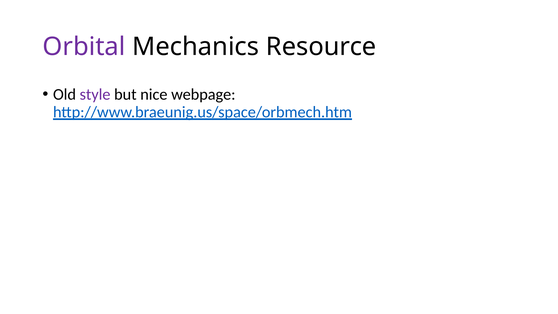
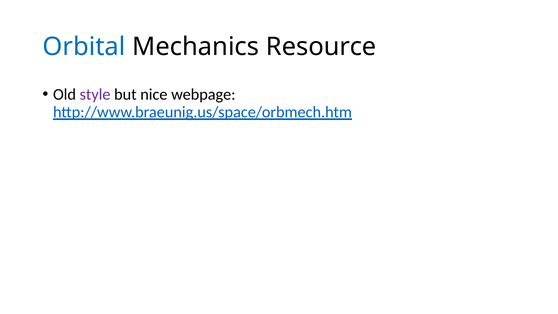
Orbital colour: purple -> blue (84, 47)
